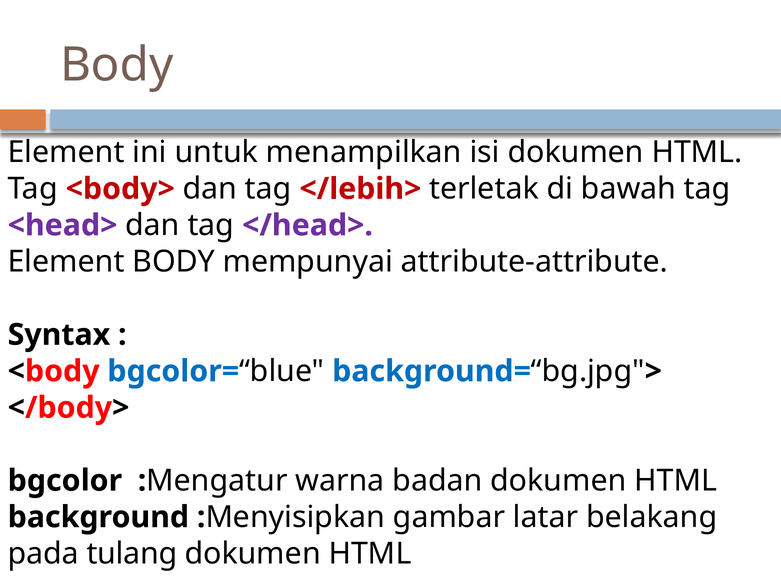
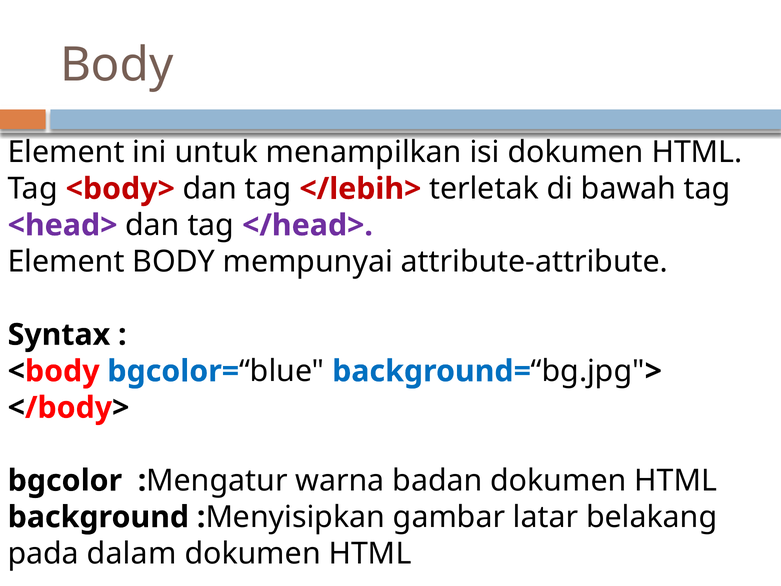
tulang: tulang -> dalam (132, 553)
